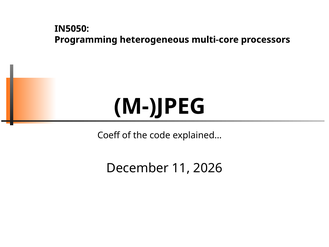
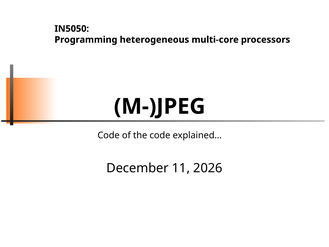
Coeff: Coeff -> Code (109, 135)
